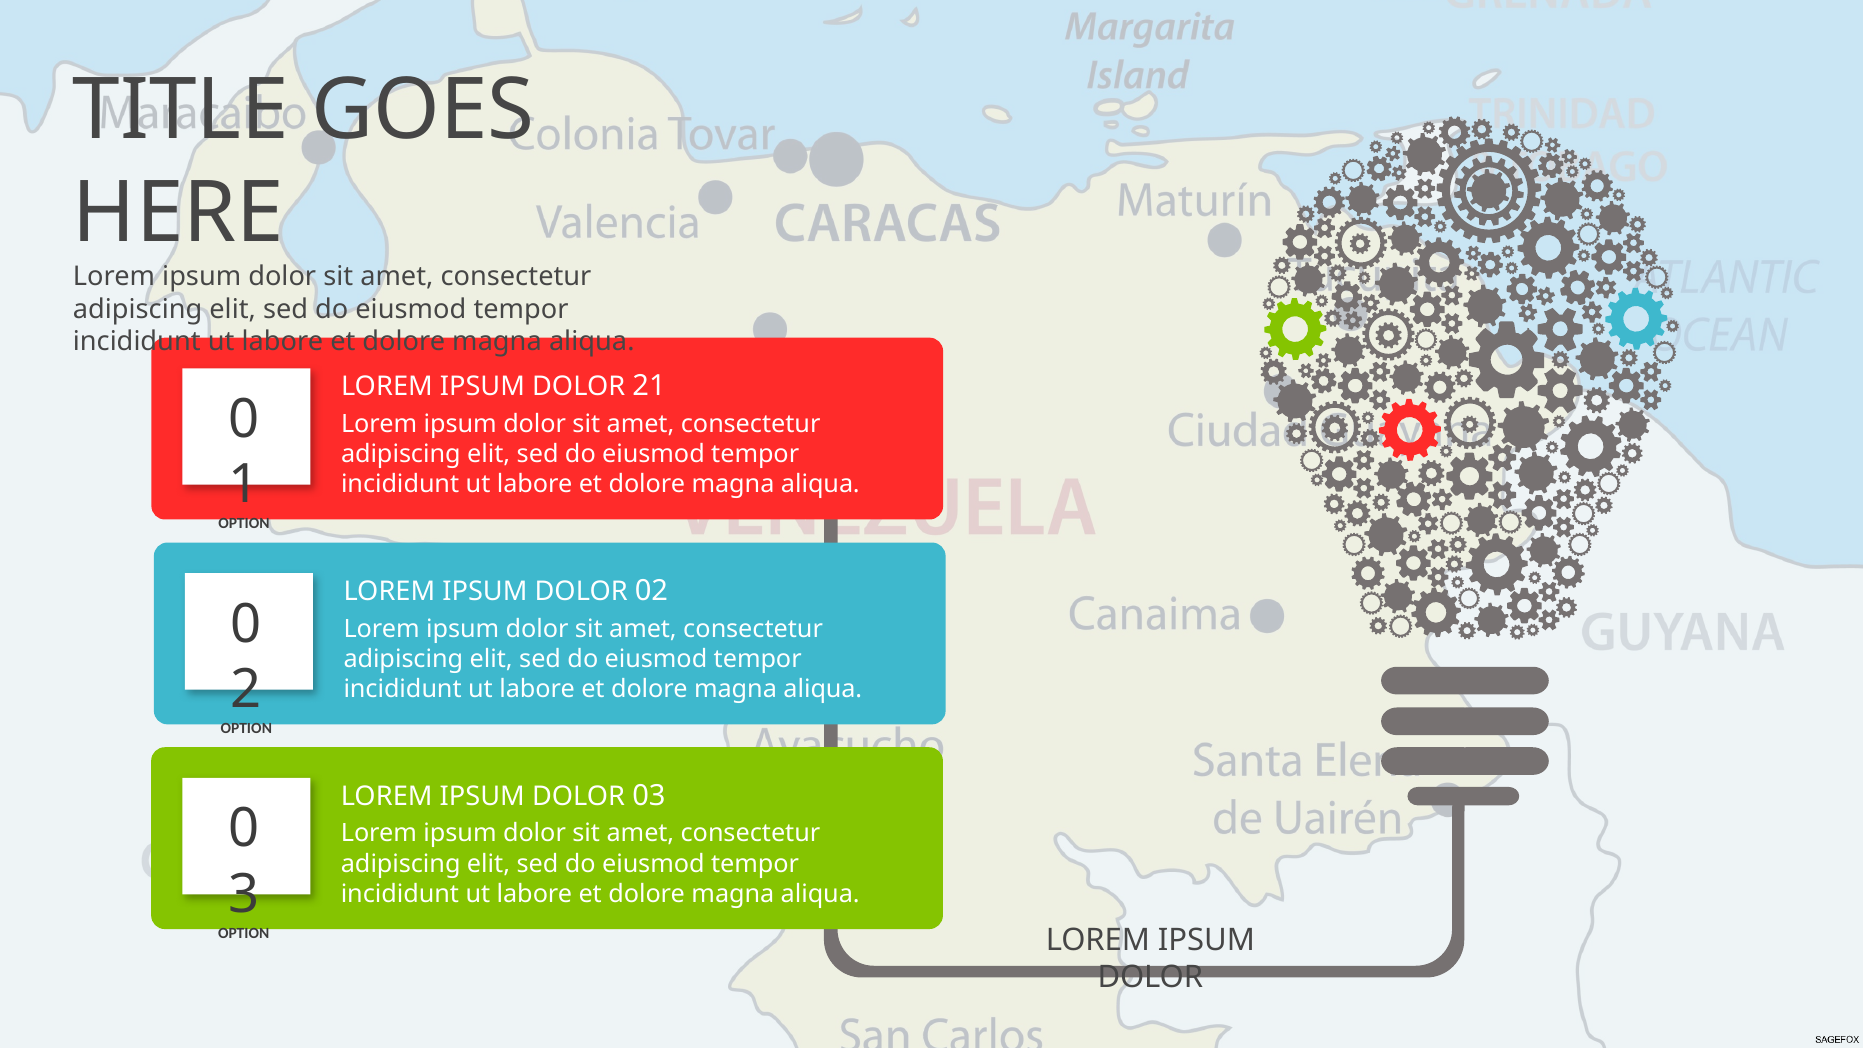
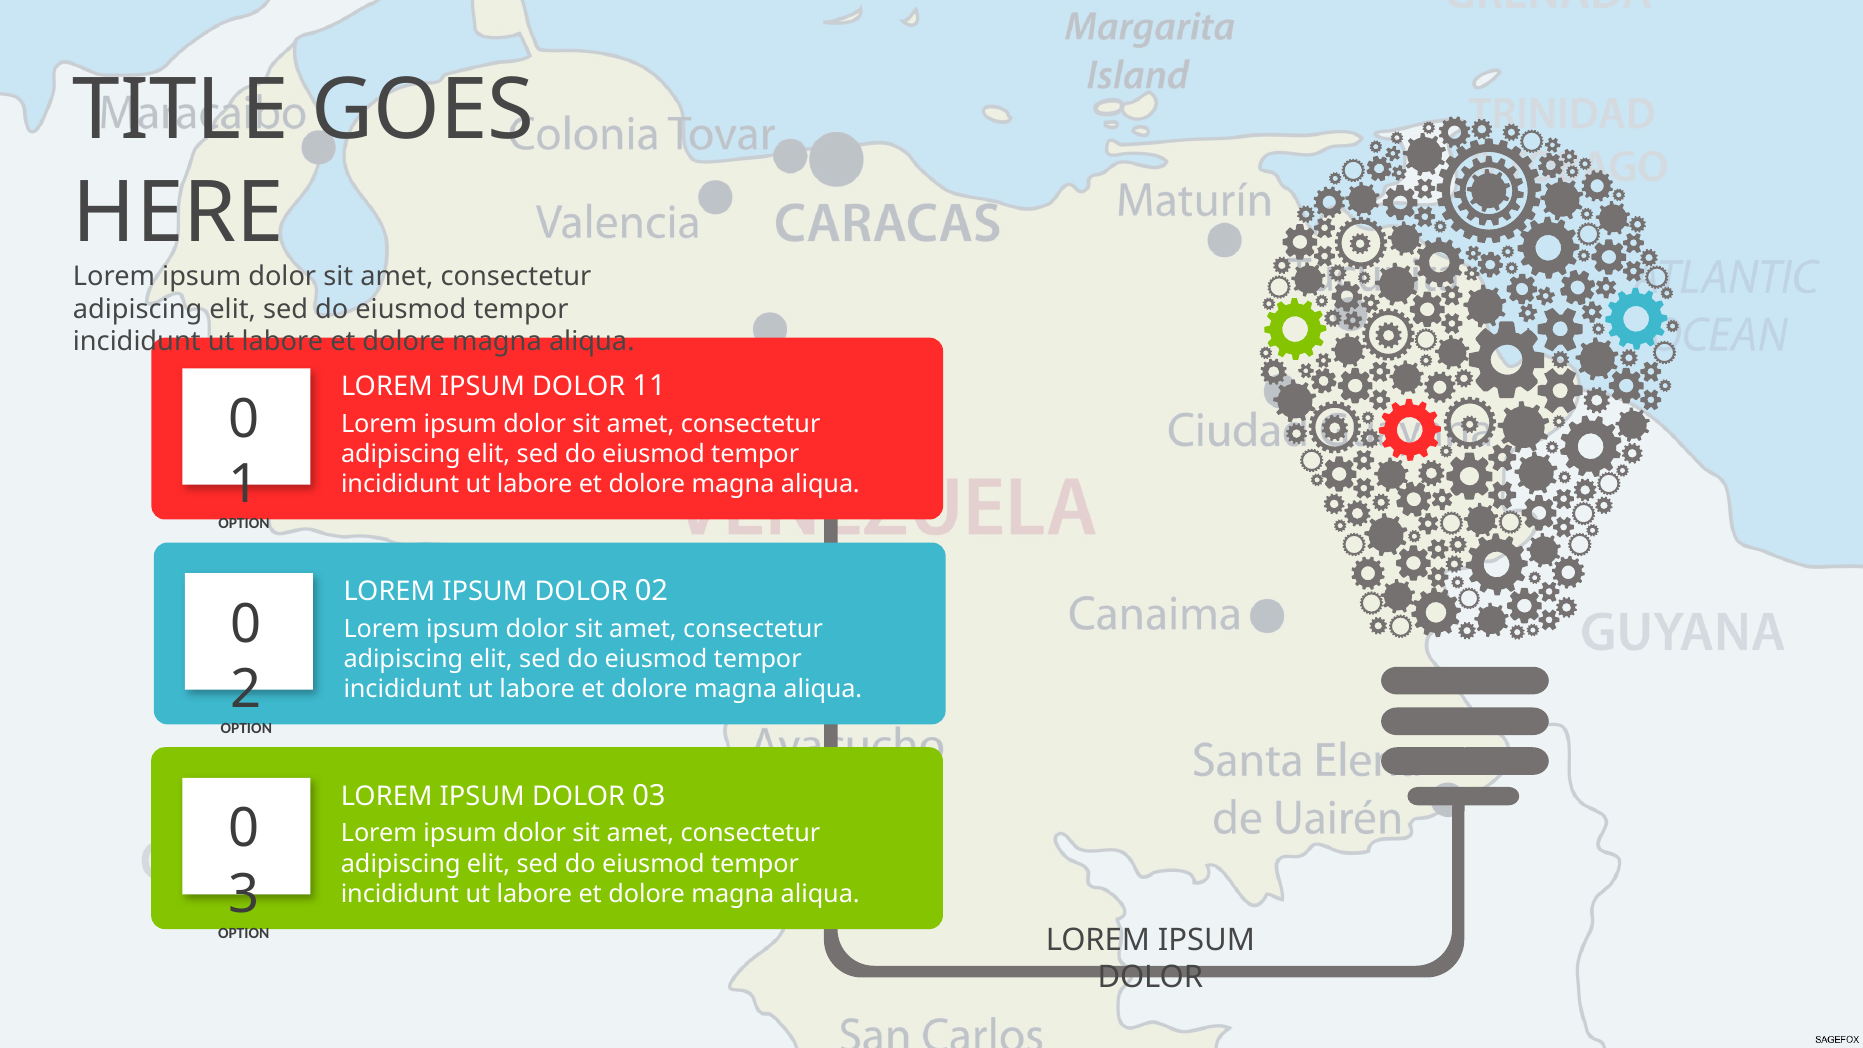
21: 21 -> 11 (649, 386)
